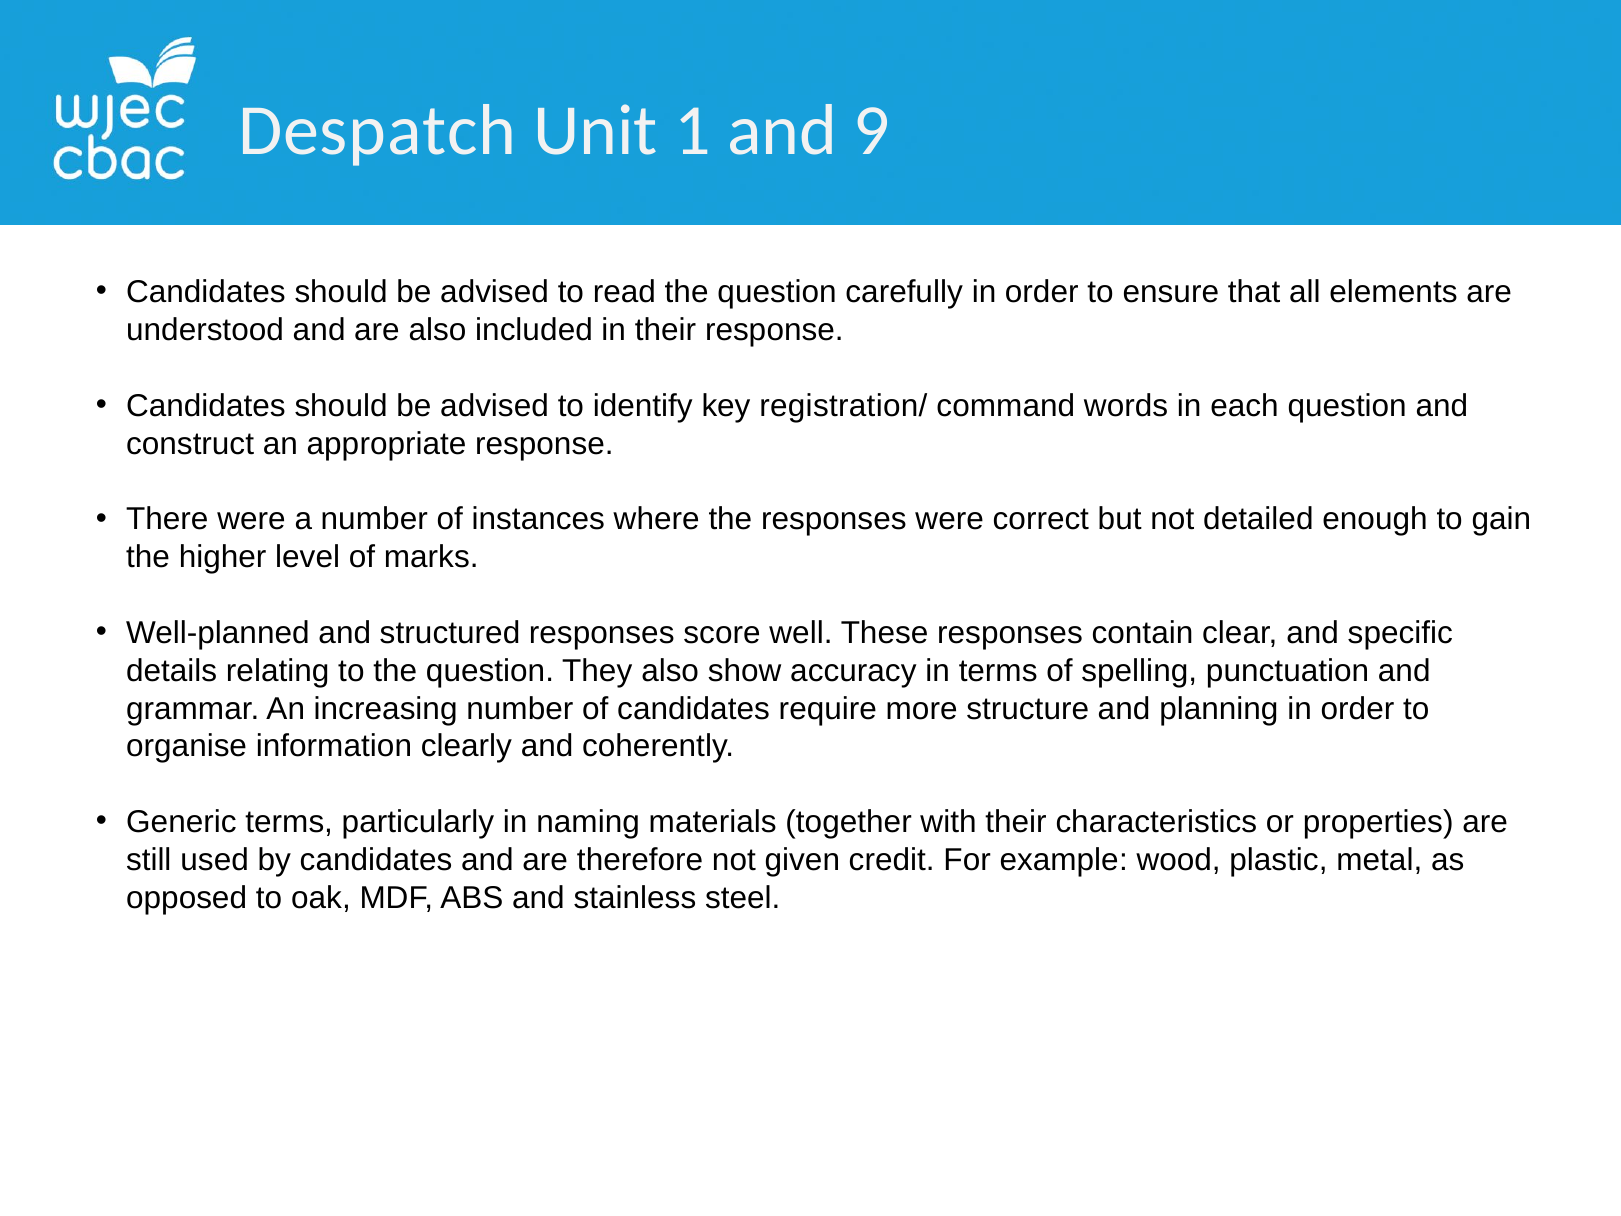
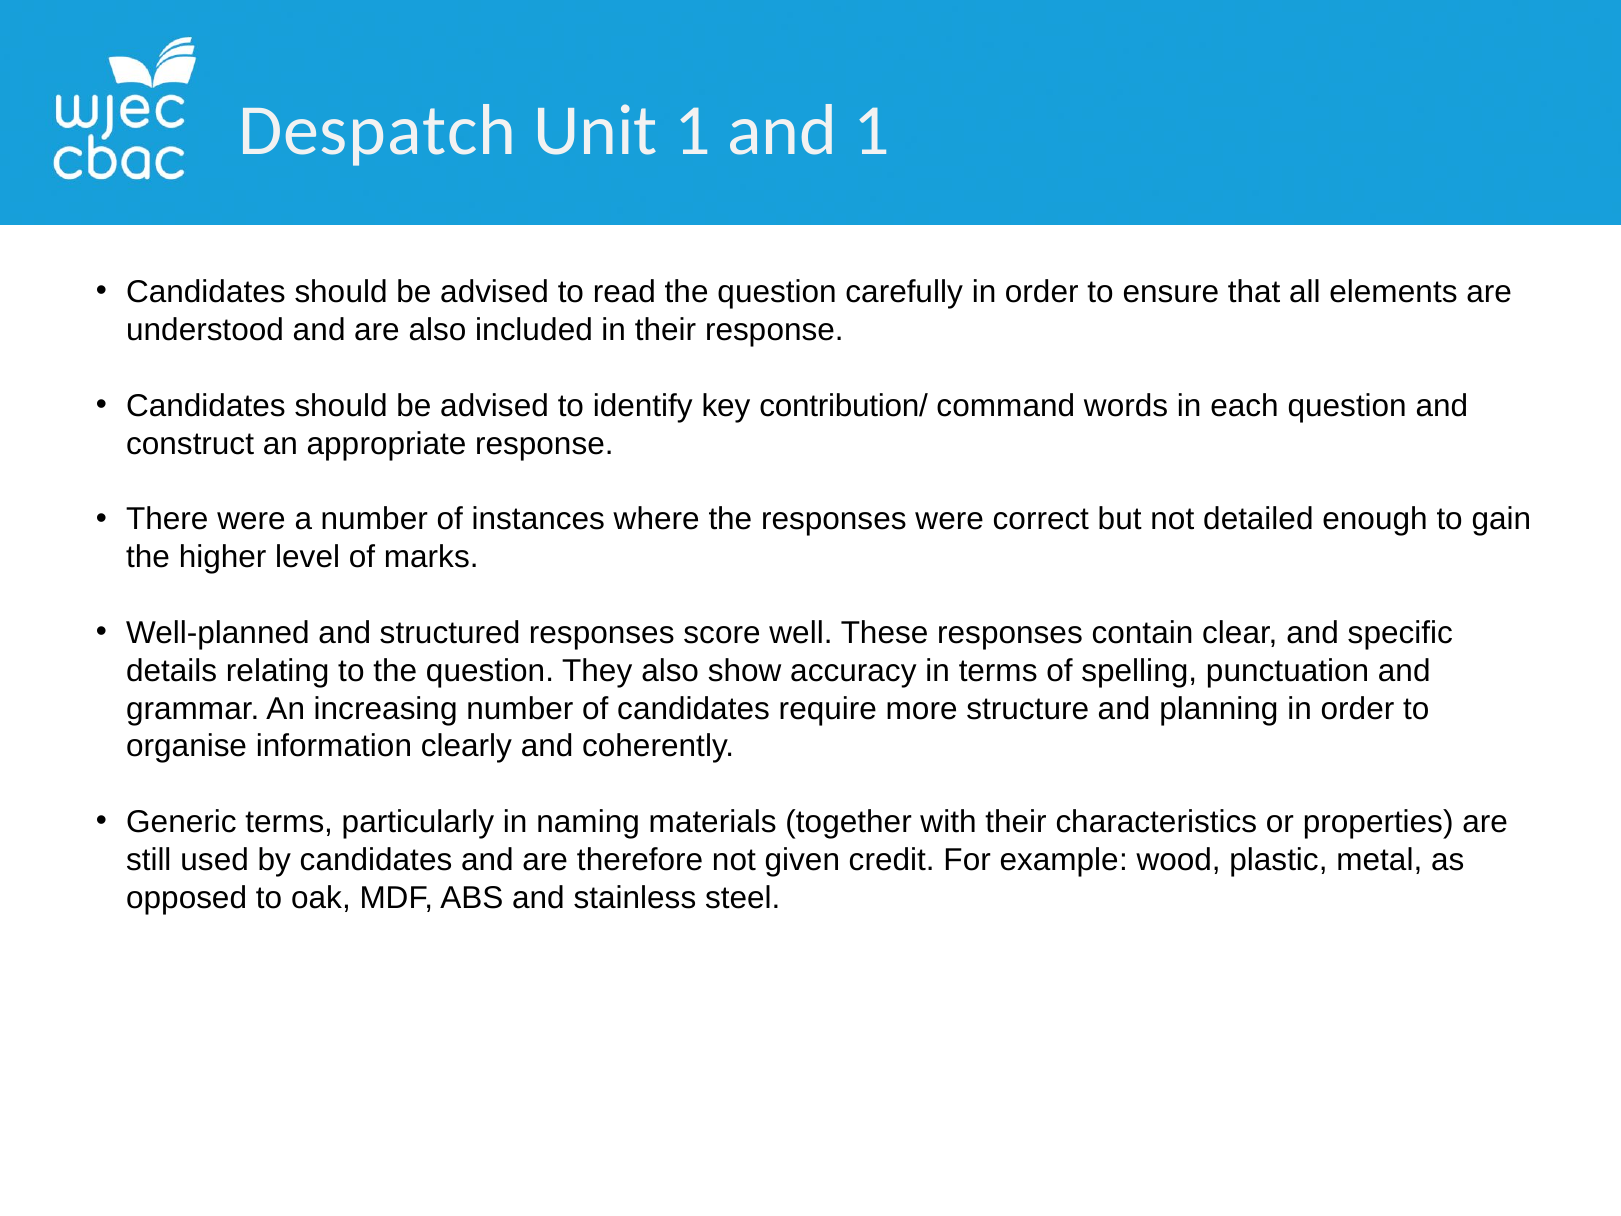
and 9: 9 -> 1 (872, 131)
registration/: registration/ -> contribution/ (844, 406)
